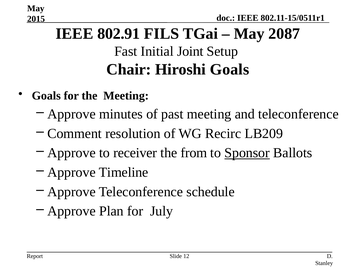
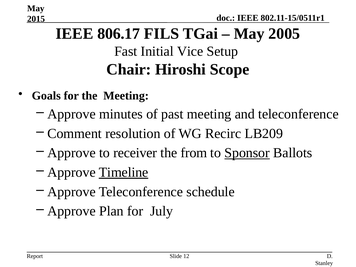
802.91: 802.91 -> 806.17 (119, 34)
2087: 2087 -> 2005 (284, 34)
Joint: Joint -> Vice (190, 51)
Hiroshi Goals: Goals -> Scope (230, 69)
Timeline underline: none -> present (124, 172)
